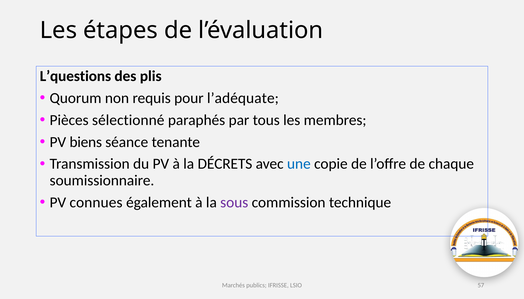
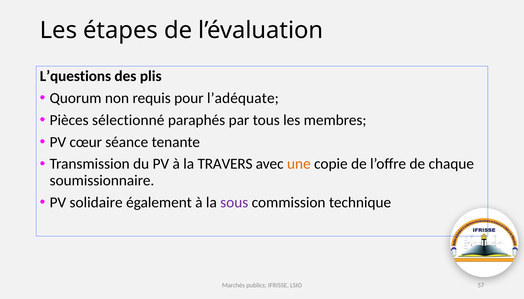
biens: biens -> cœur (86, 142)
DÉCRETS: DÉCRETS -> TRAVERS (225, 164)
une colour: blue -> orange (299, 164)
connues: connues -> solidaire (96, 203)
